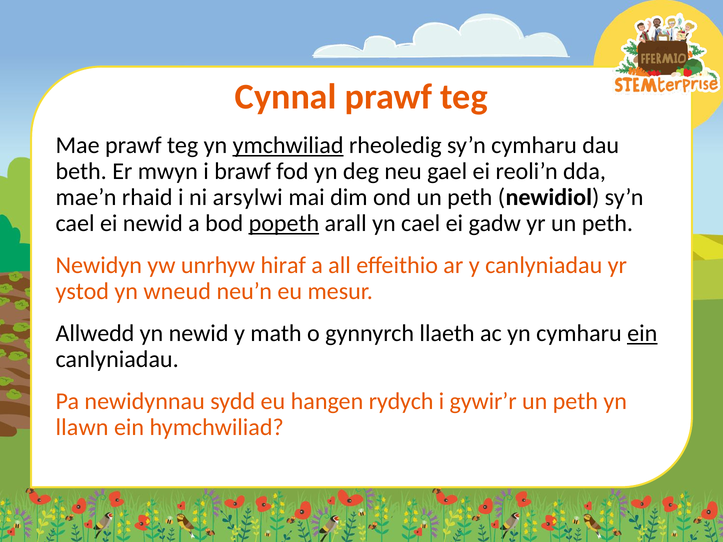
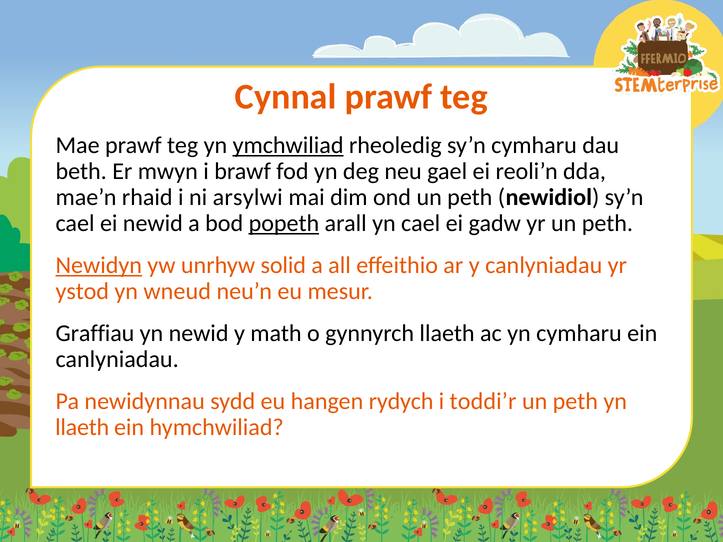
Newidyn underline: none -> present (99, 265)
hiraf: hiraf -> solid (283, 265)
Allwedd: Allwedd -> Graffiau (95, 333)
ein underline: present -> none (642, 333)
gywir’r: gywir’r -> toddi’r (483, 402)
llawn: llawn -> llaeth (82, 428)
